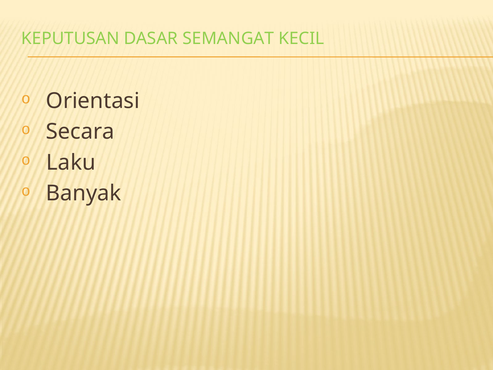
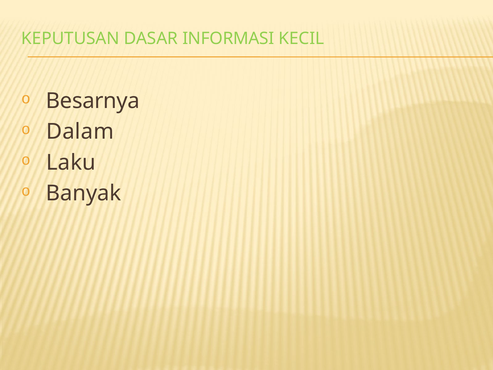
SEMANGAT: SEMANGAT -> INFORMASI (228, 39)
Orientasi: Orientasi -> Besarnya (93, 101)
Secara: Secara -> Dalam (80, 132)
